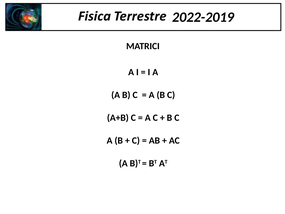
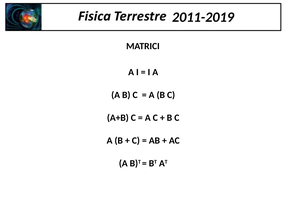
2022-2019: 2022-2019 -> 2011-2019 (203, 17)
